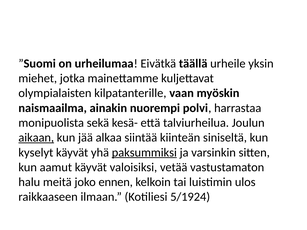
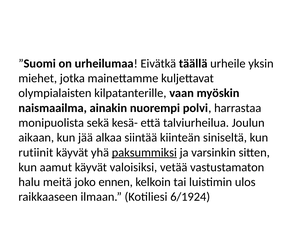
aikaan underline: present -> none (36, 138)
kyselyt: kyselyt -> rutiinit (36, 153)
5/1924: 5/1924 -> 6/1924 (190, 197)
